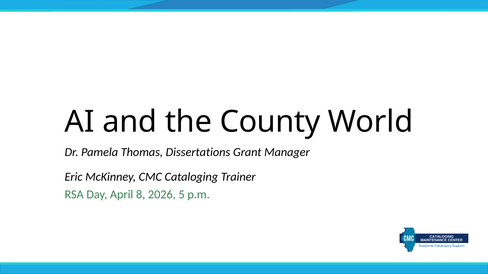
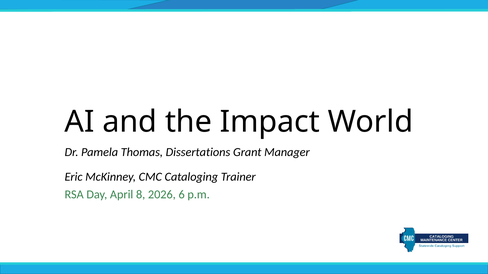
County: County -> Impact (270, 122)
5: 5 -> 6 (182, 195)
